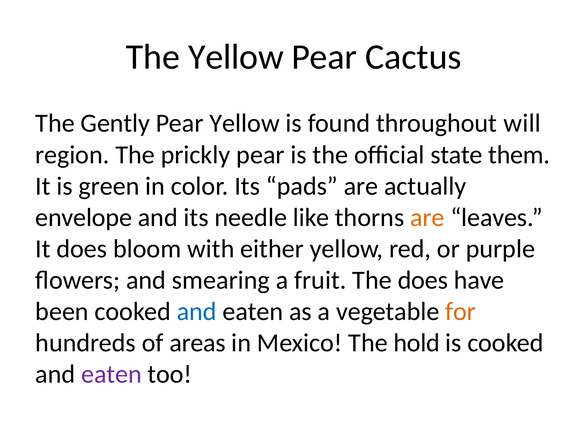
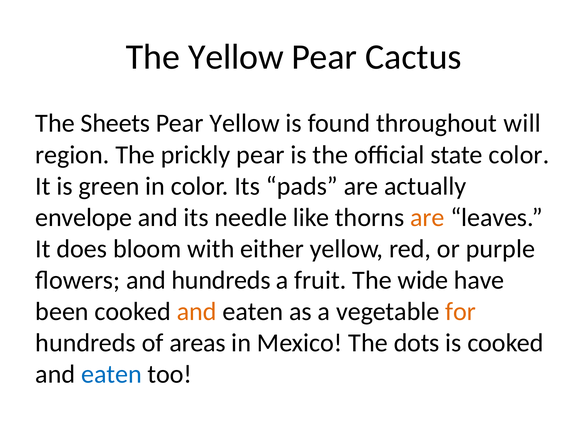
Gently: Gently -> Sheets (115, 123)
state them: them -> color (519, 155)
and smearing: smearing -> hundreds (221, 280)
The does: does -> wide (423, 280)
and colour: blue -> orange (197, 312)
hold: hold -> dots (417, 343)
eaten colour: purple -> blue (111, 374)
